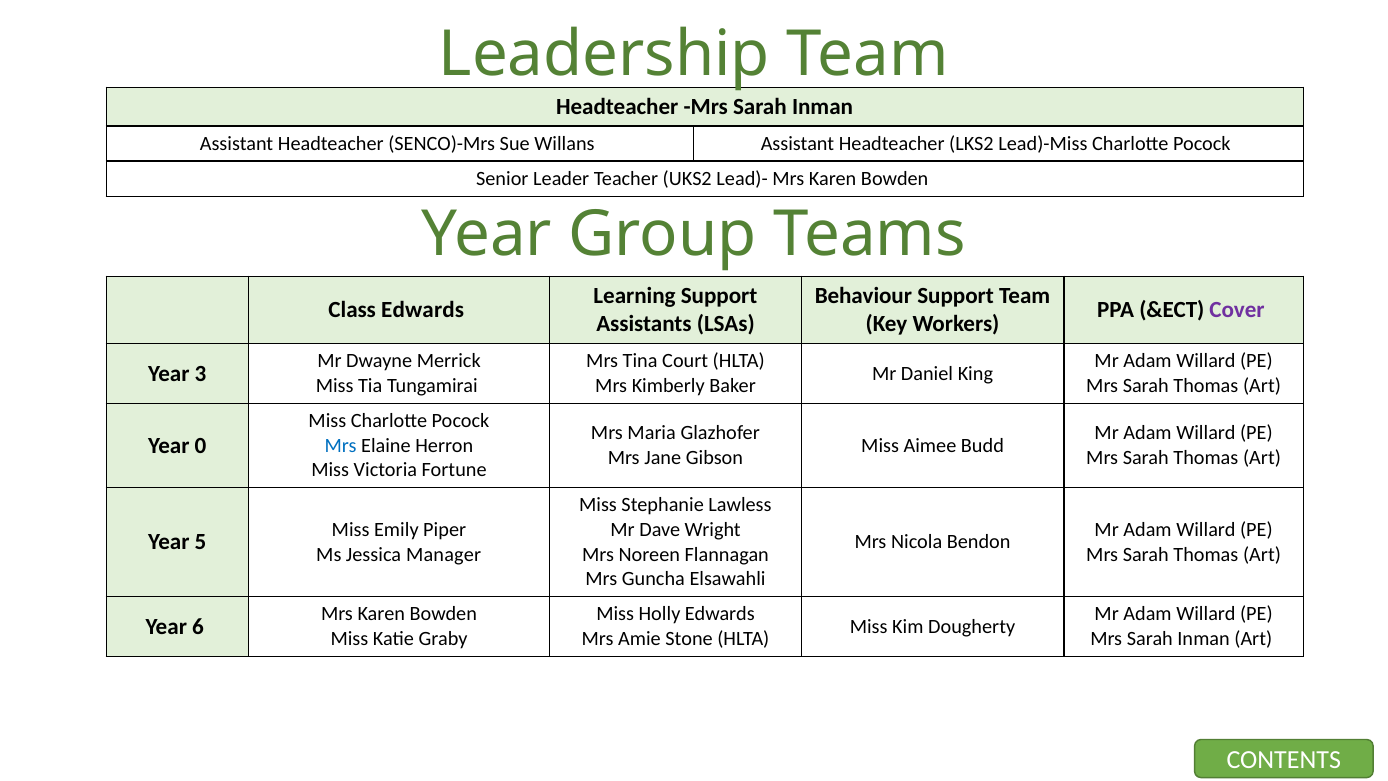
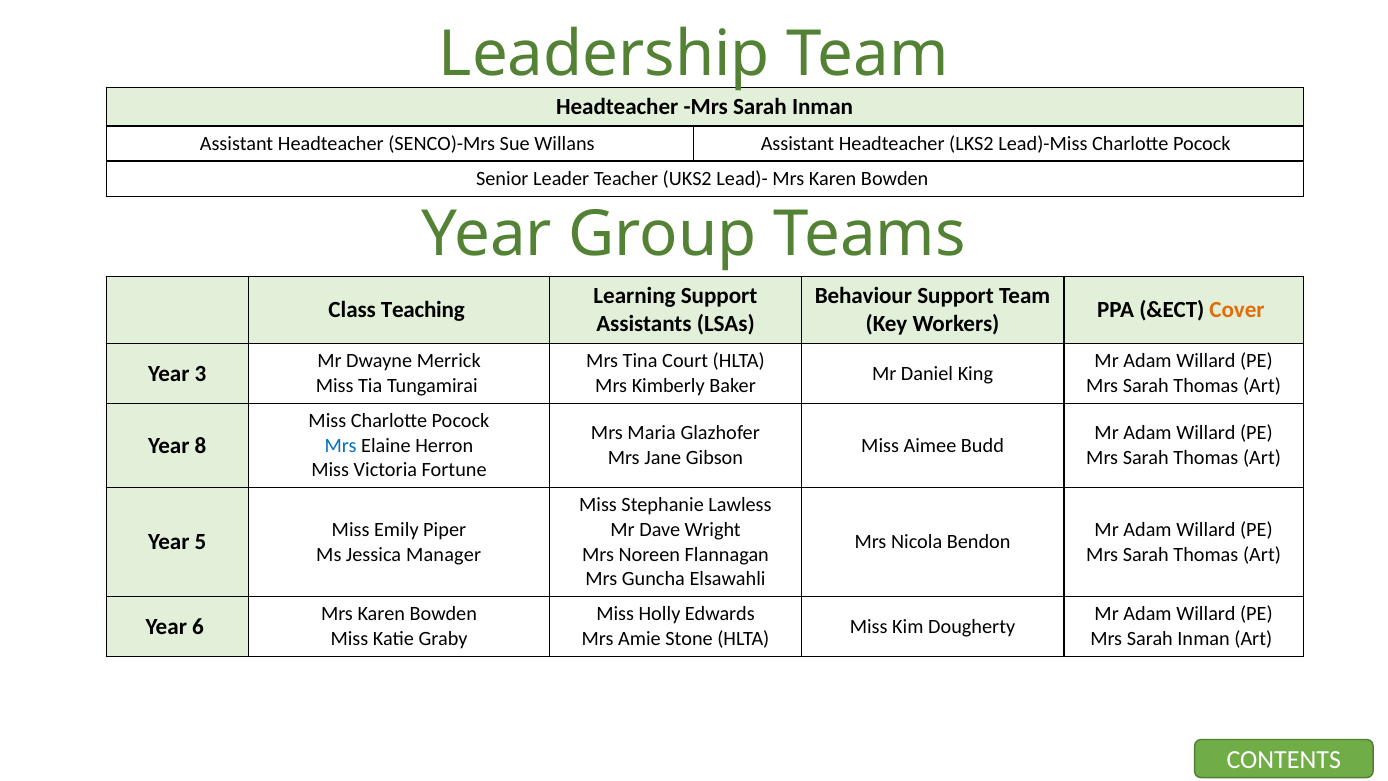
Class Edwards: Edwards -> Teaching (423, 310)
Cover colour: purple -> orange (1237, 310)
0: 0 -> 8 (201, 445)
